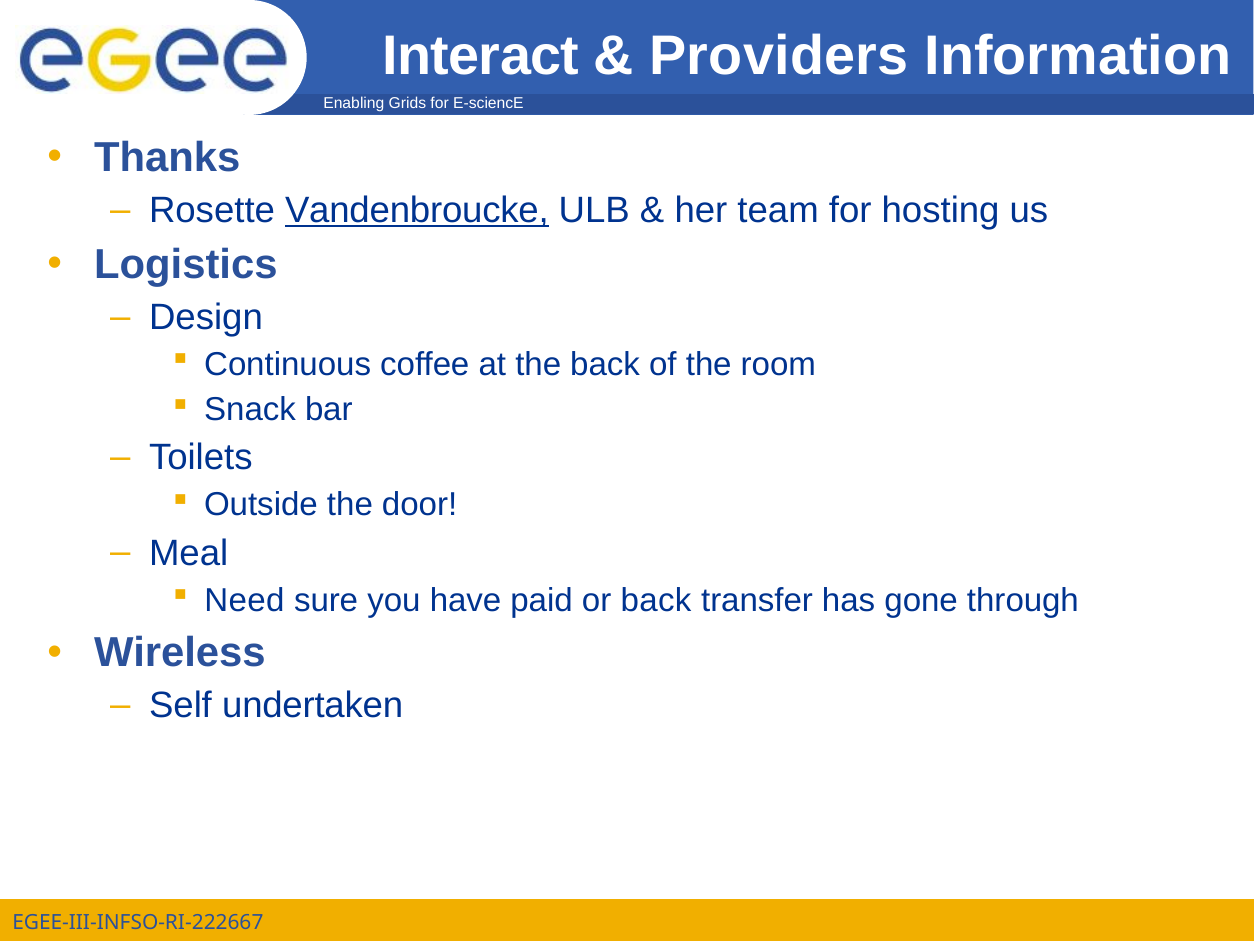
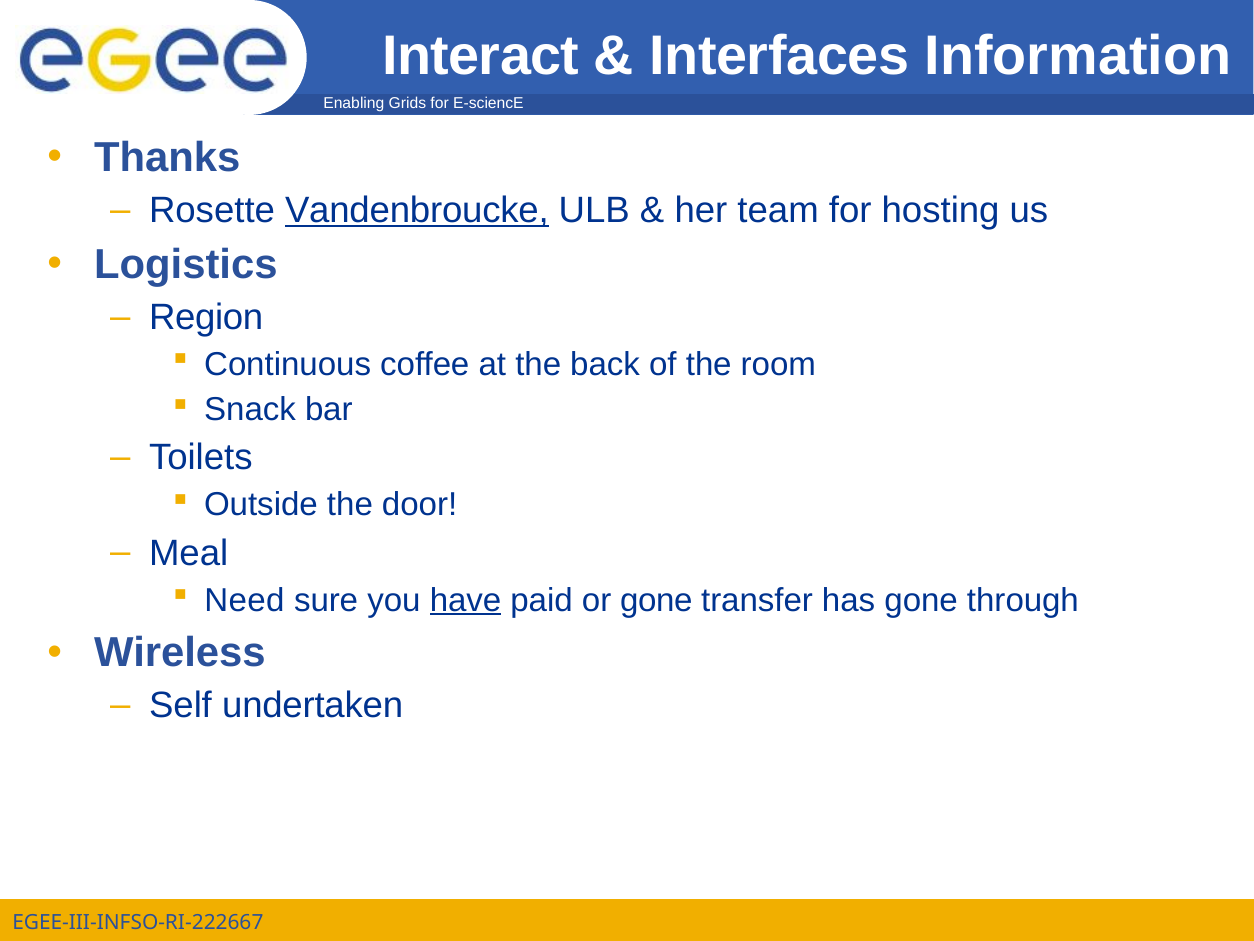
Providers: Providers -> Interfaces (779, 56)
Design: Design -> Region (206, 317)
have underline: none -> present (465, 600)
or back: back -> gone (656, 600)
